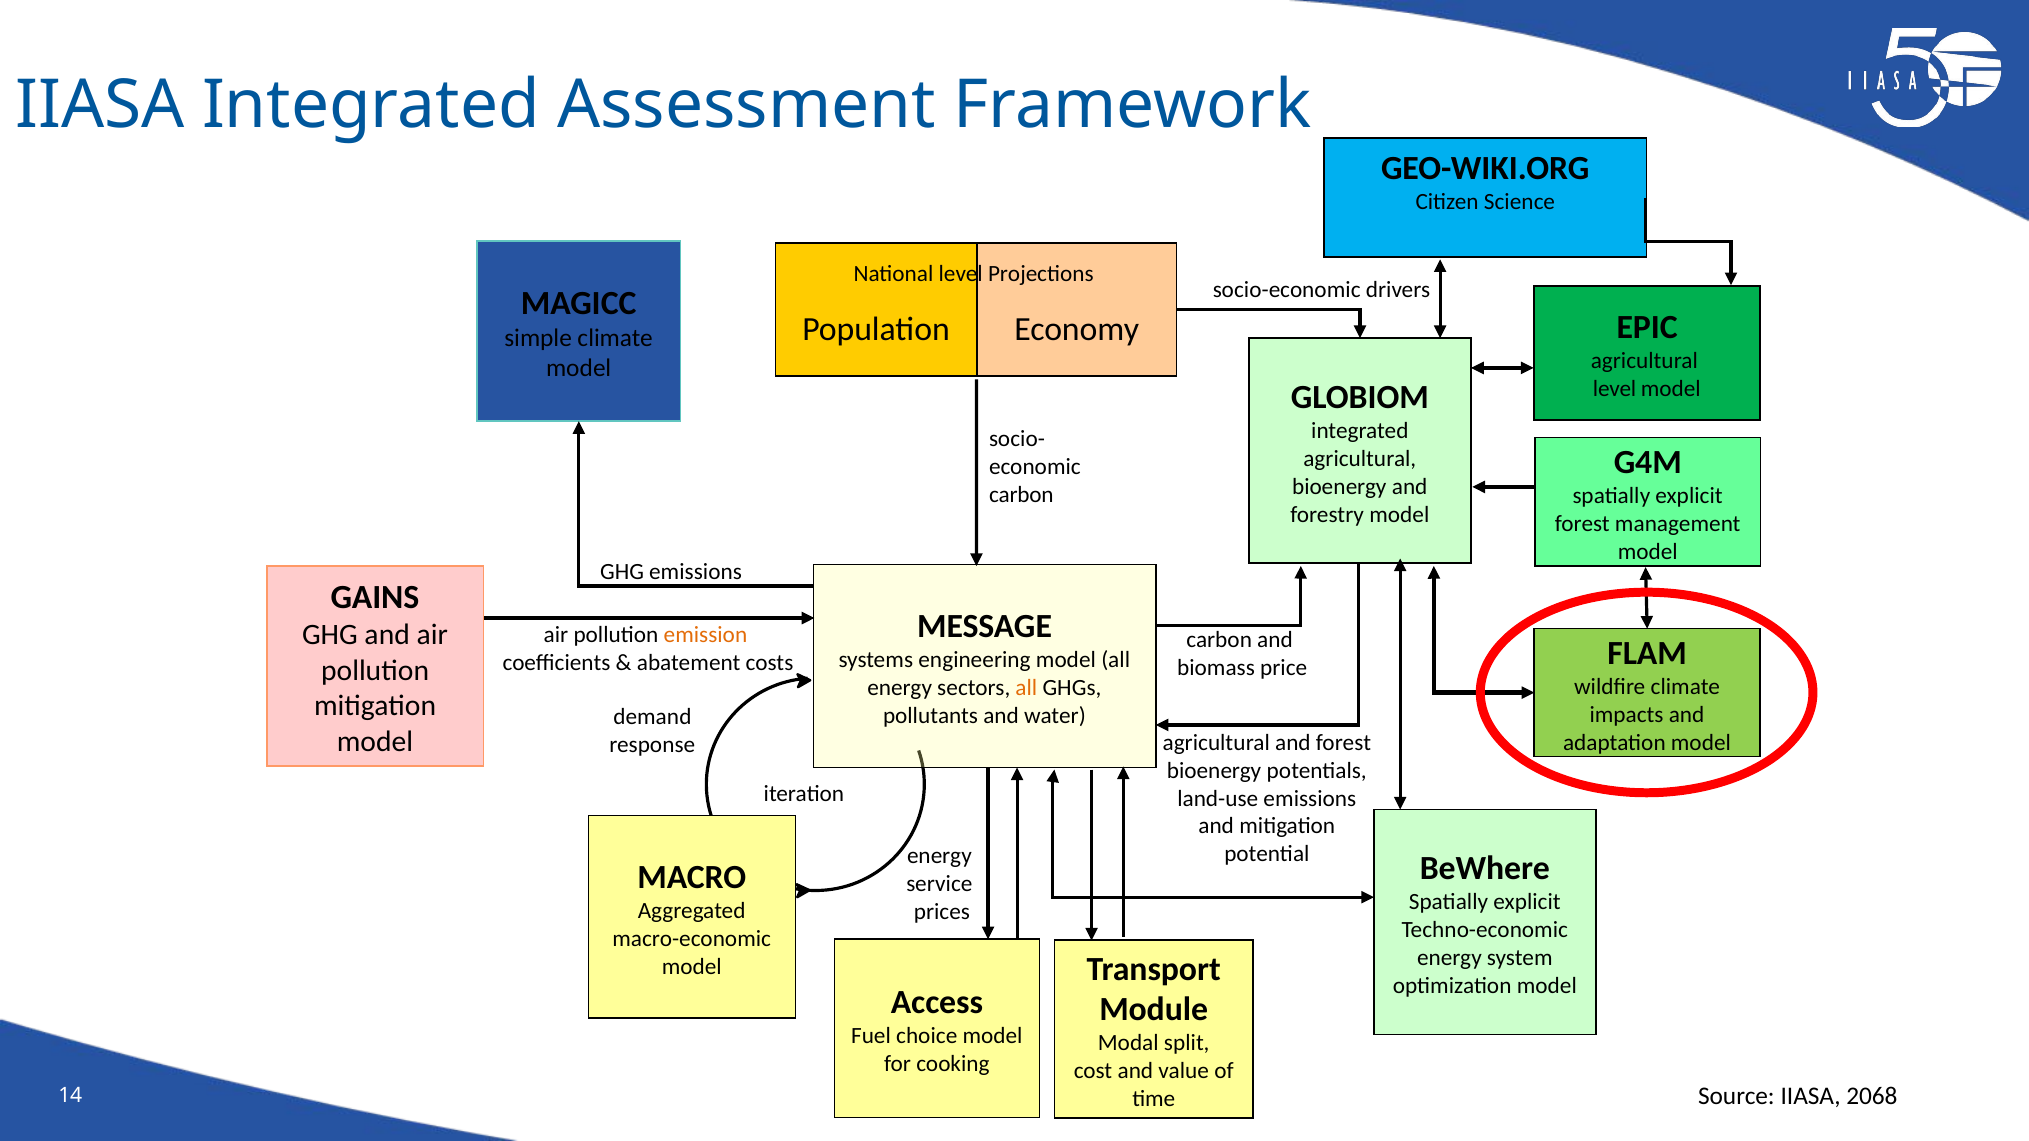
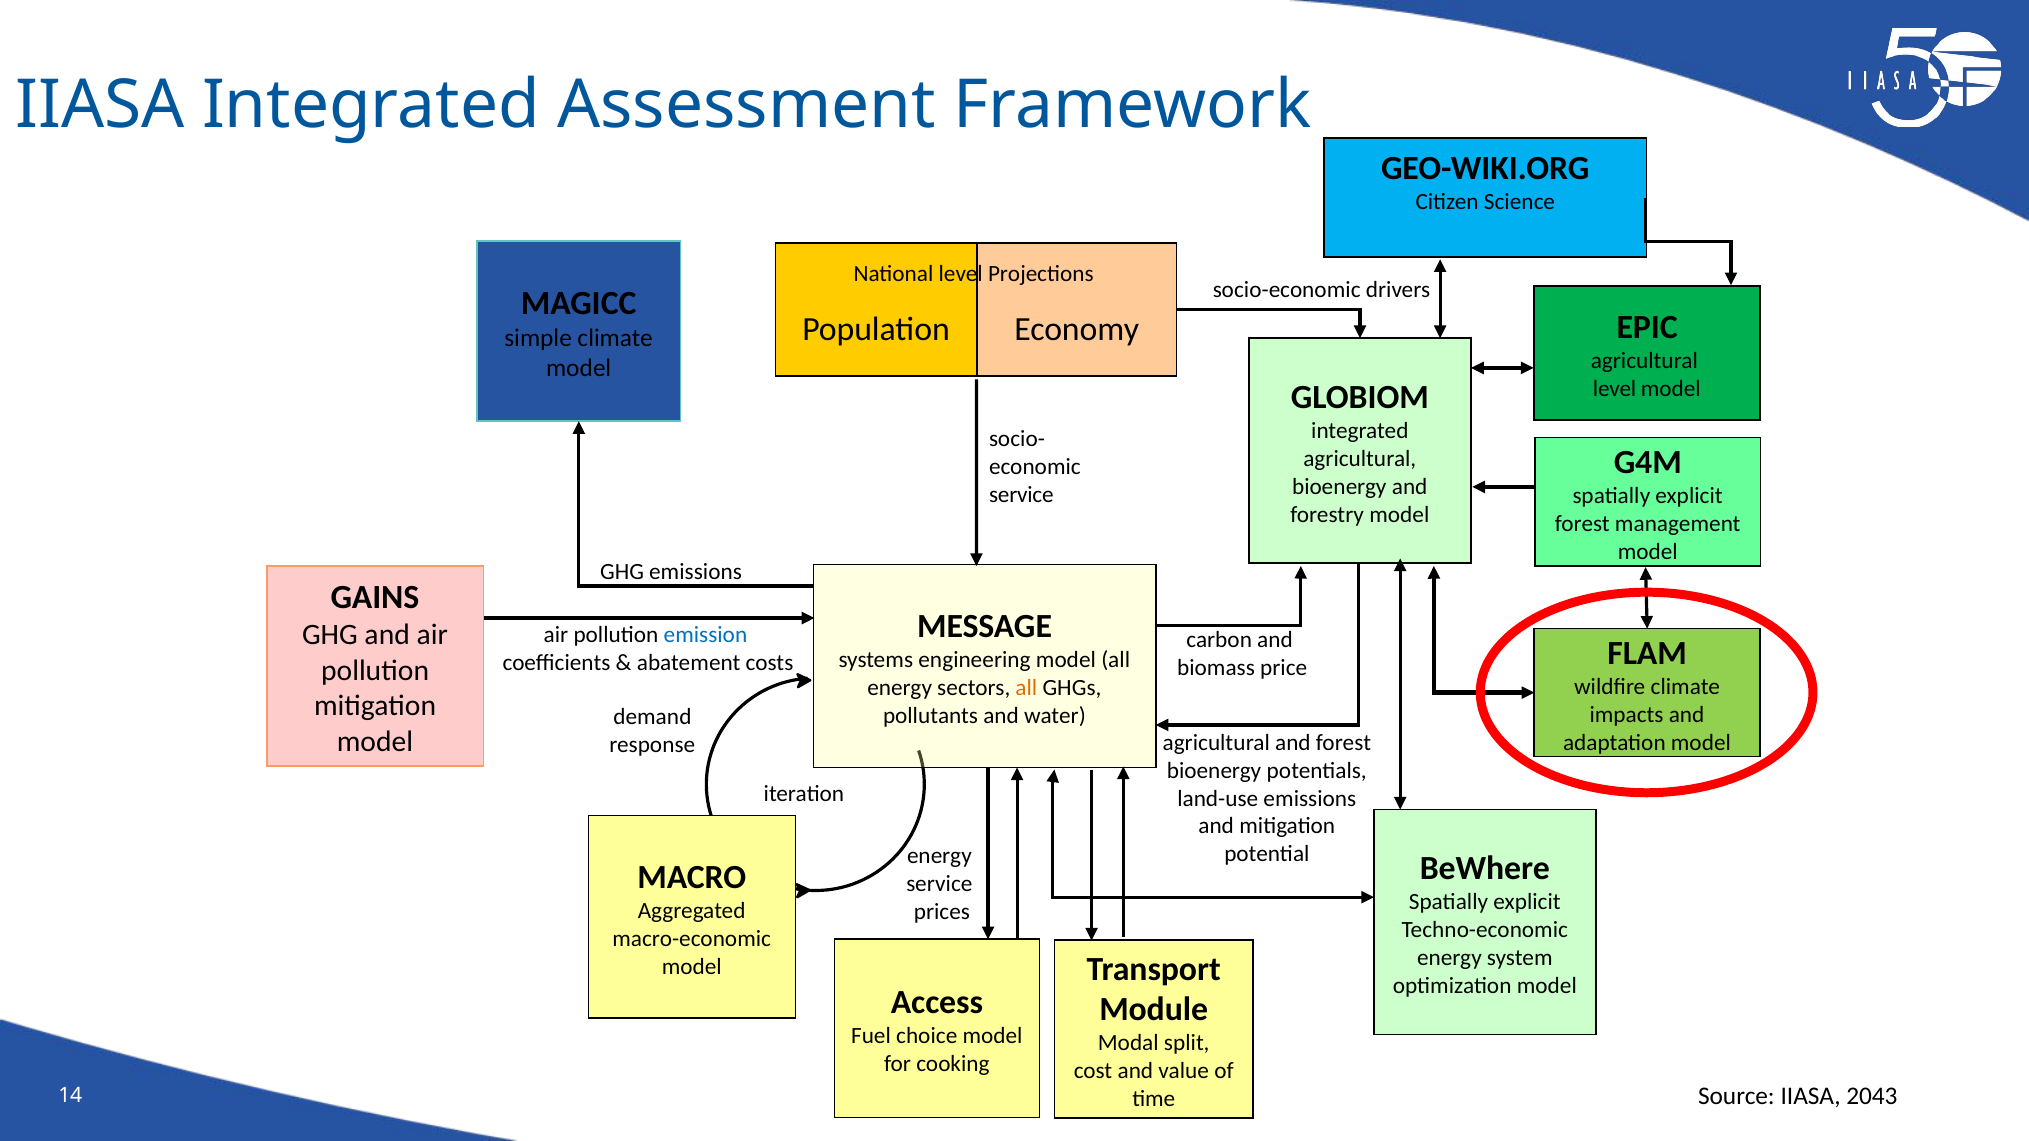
carbon: carbon -> service (1021, 495)
emission colour: orange -> blue (705, 635)
2068: 2068 -> 2043 (1872, 1097)
